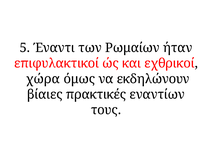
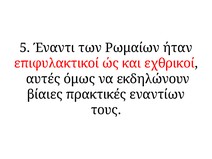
χώρα: χώρα -> αυτές (43, 79)
